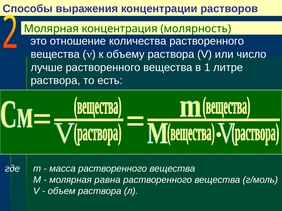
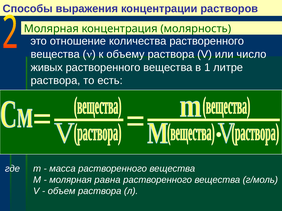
лучше: лучше -> живых (47, 68)
